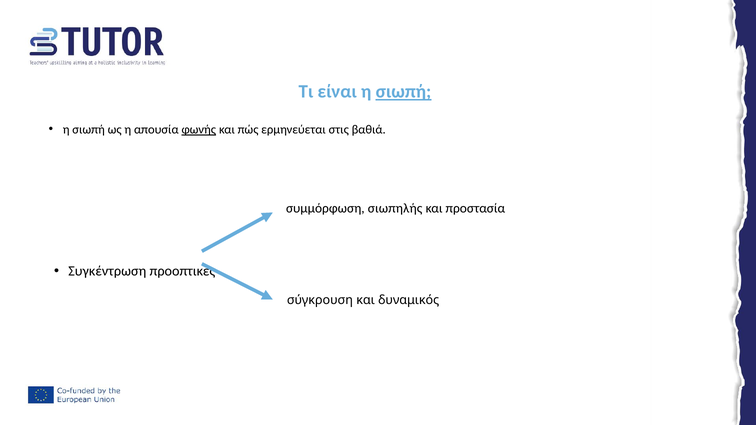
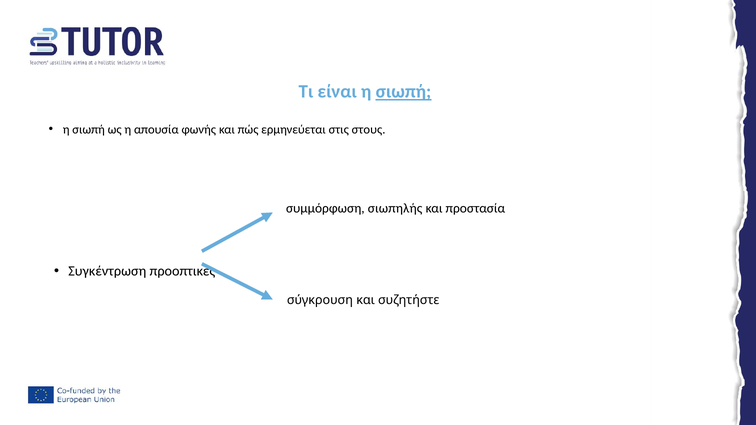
φωνής underline: present -> none (199, 130)
βαθιά: βαθιά -> στους (369, 130)
δυναμικός: δυναμικός -> συζητήστε (409, 300)
